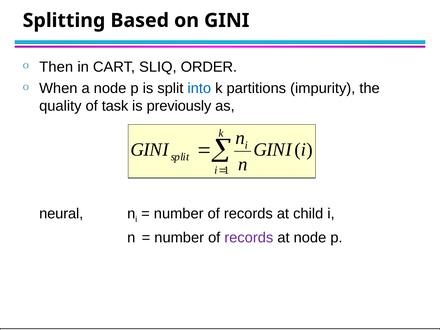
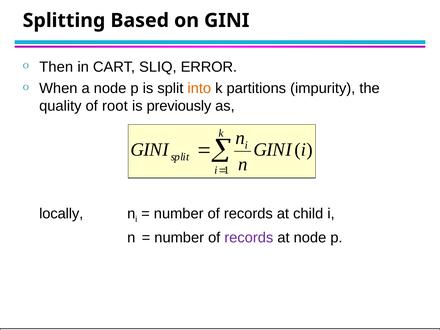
ORDER: ORDER -> ERROR (209, 67)
into colour: blue -> orange (199, 88)
task: task -> root (115, 106)
neural: neural -> locally (61, 214)
